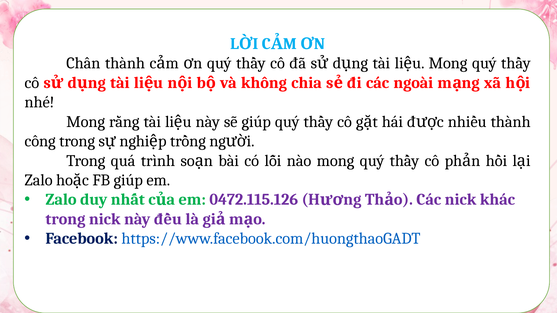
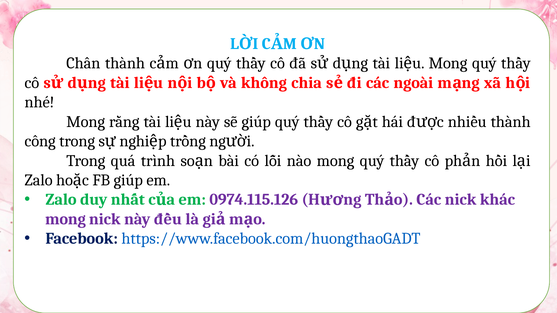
0472.115.126: 0472.115.126 -> 0974.115.126 (254, 200)
trong: trong -> mong (65, 219)
